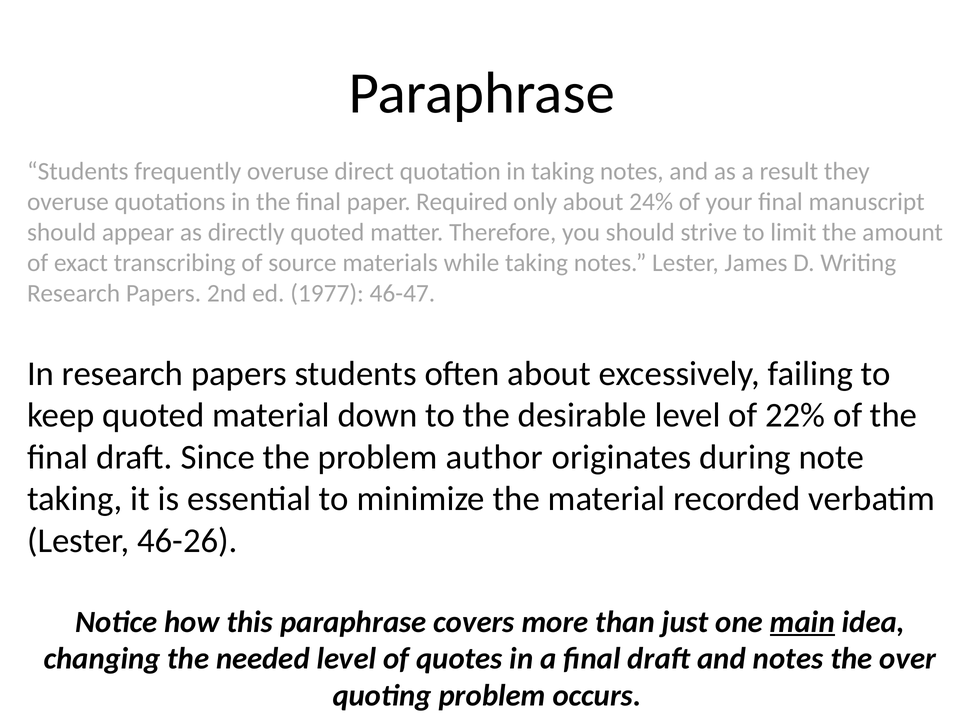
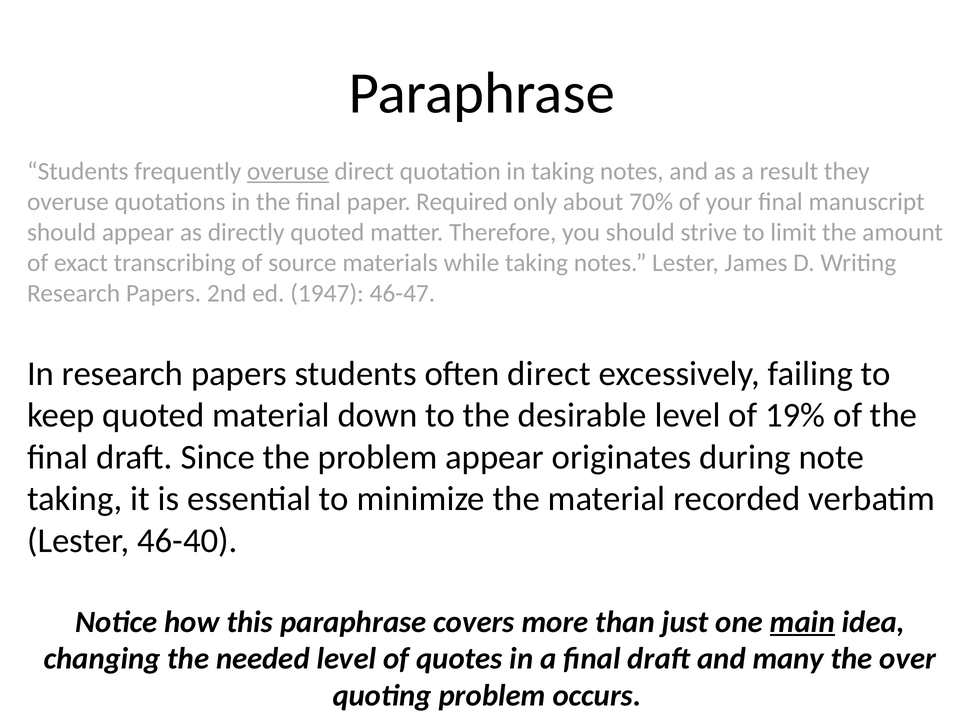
overuse underline: none -> present (288, 171)
24%: 24% -> 70% (651, 202)
1977: 1977 -> 1947 (327, 293)
often about: about -> direct (549, 374)
22%: 22% -> 19% (795, 415)
problem author: author -> appear (495, 457)
46-26: 46-26 -> 46-40 (187, 541)
and notes: notes -> many (788, 659)
